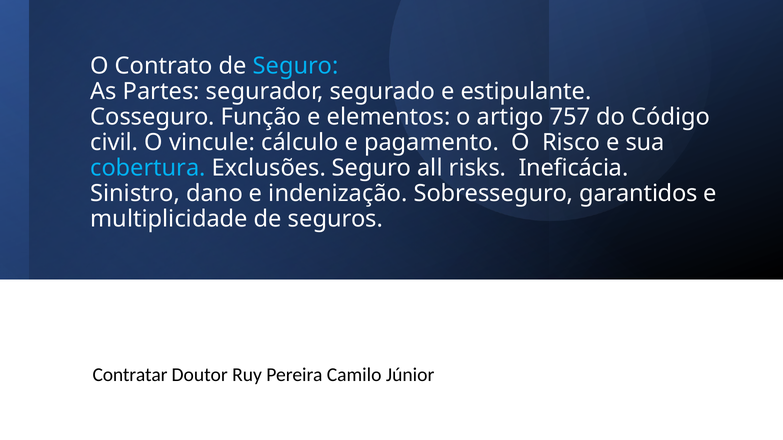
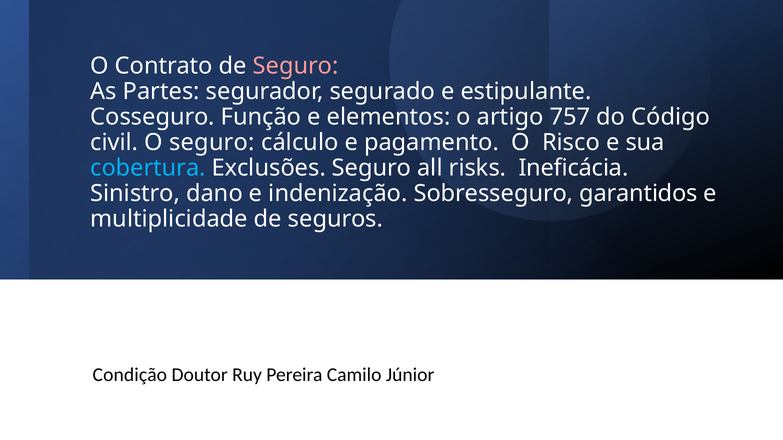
Seguro colour: light blue -> pink (296, 66)
O vincule: vincule -> seguro (212, 143)
Contratar: Contratar -> Condição (130, 375)
